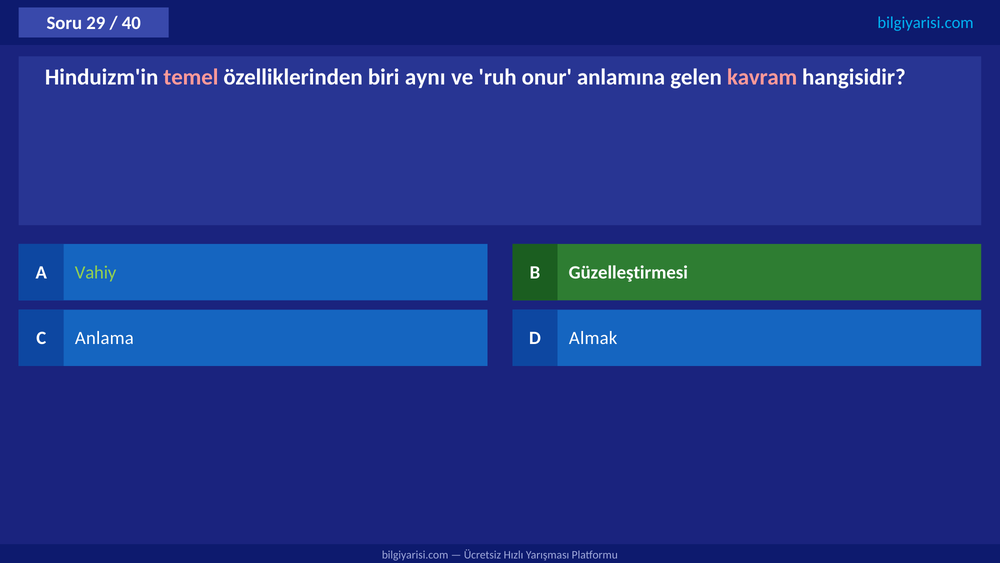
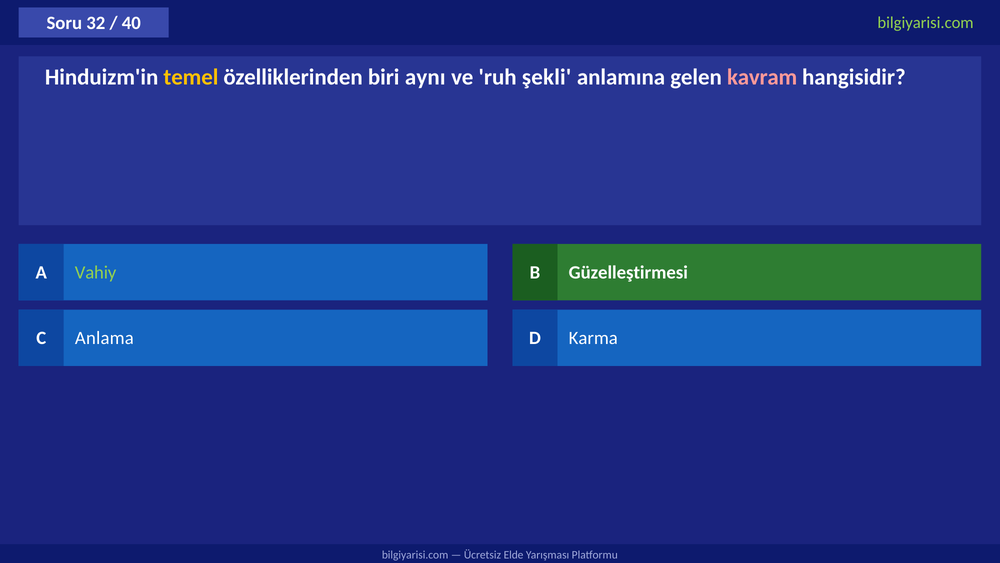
29: 29 -> 32 (96, 23)
bilgiyarisi.com colour: light blue -> light green (926, 23)
temel colour: pink -> yellow (191, 77)
onur: onur -> şekli (547, 77)
Almak: Almak -> Karma (593, 338)
Hızlı: Hızlı -> Elde (514, 555)
